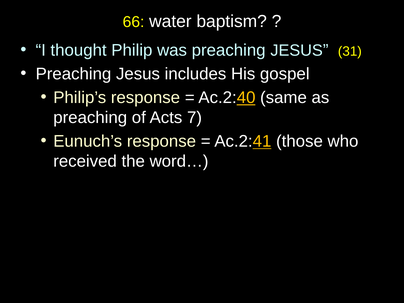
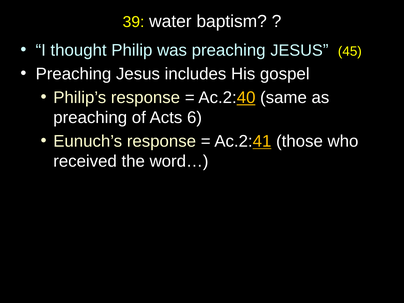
66: 66 -> 39 (134, 22)
31: 31 -> 45 (350, 51)
7: 7 -> 6 (194, 118)
